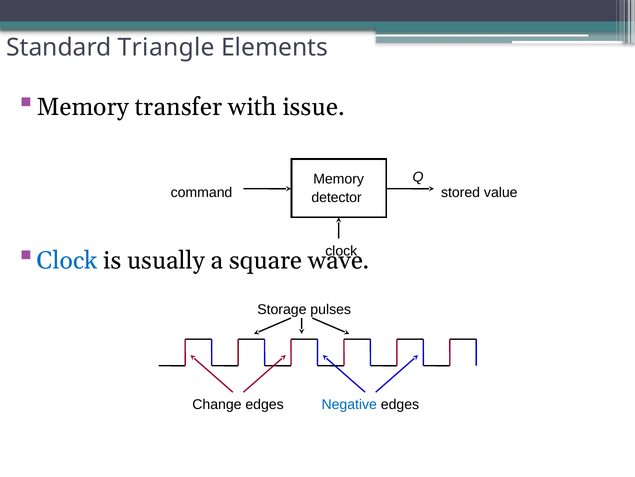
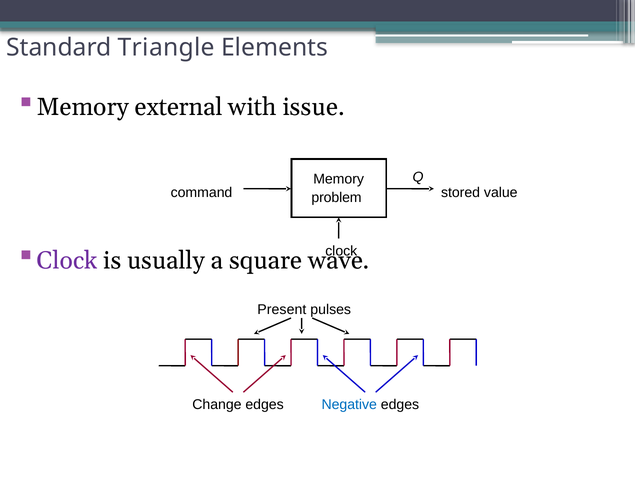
transfer: transfer -> external (179, 107)
detector: detector -> problem (337, 197)
Clock colour: blue -> purple (67, 260)
Storage: Storage -> Present (282, 309)
